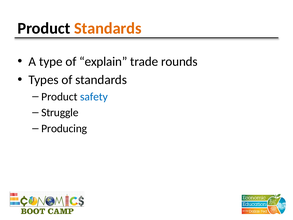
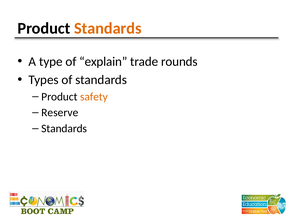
safety colour: blue -> orange (94, 97)
Struggle: Struggle -> Reserve (60, 112)
Producing: Producing -> Standards (64, 128)
